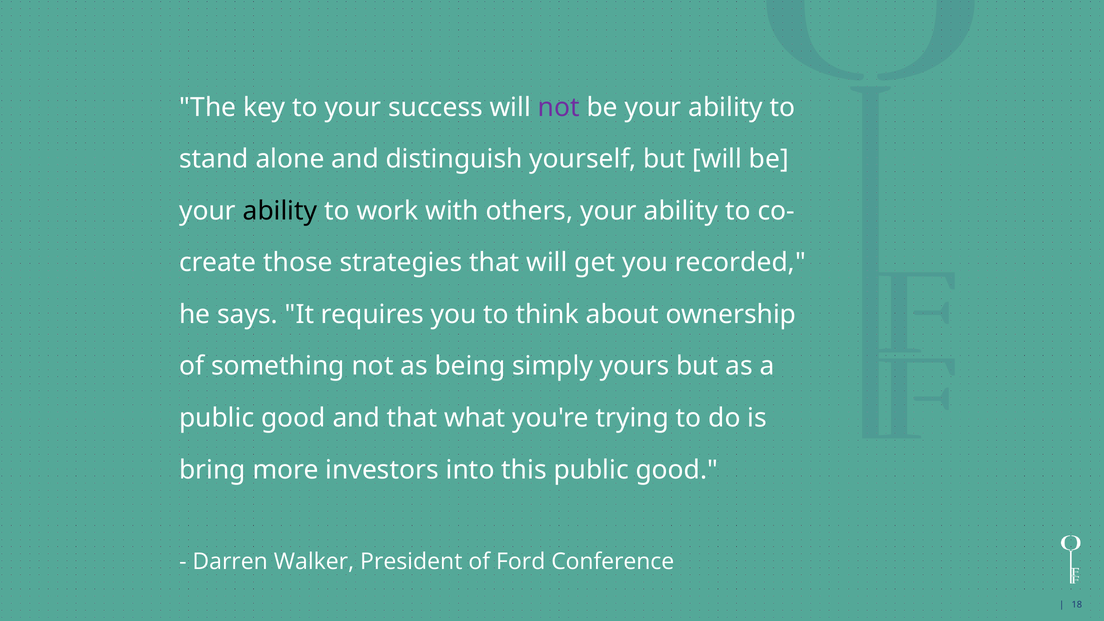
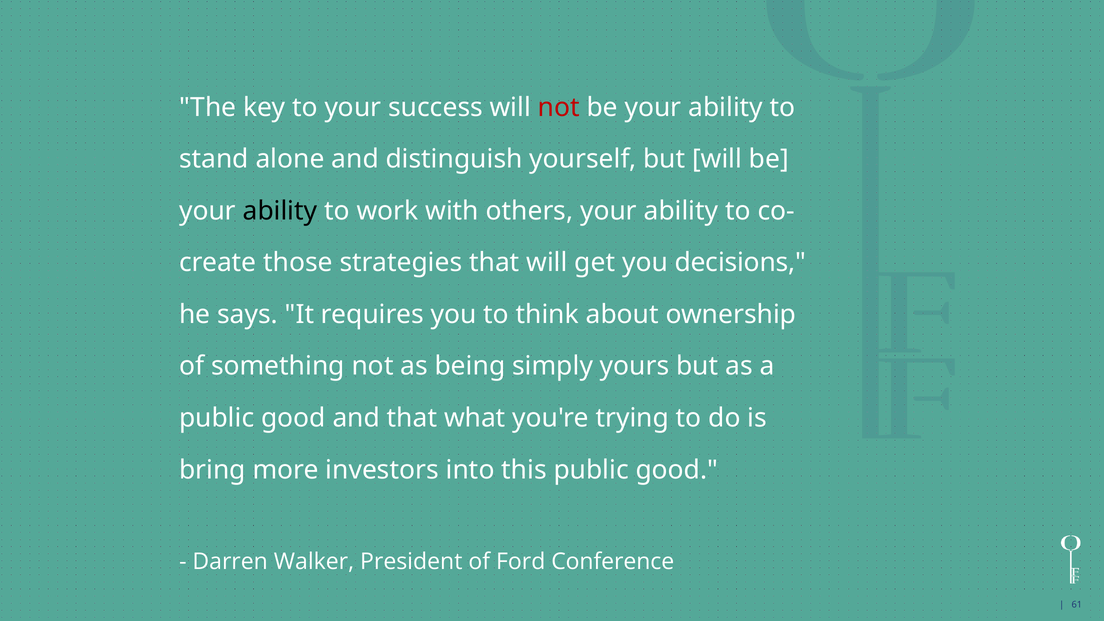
not colour: purple -> red (559, 107)
recorded: recorded -> decisions (740, 263)
18: 18 -> 61 (1077, 604)
